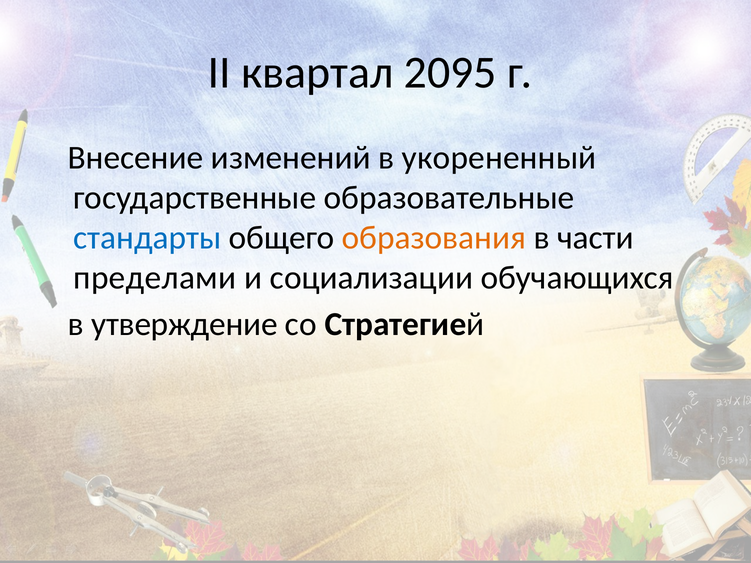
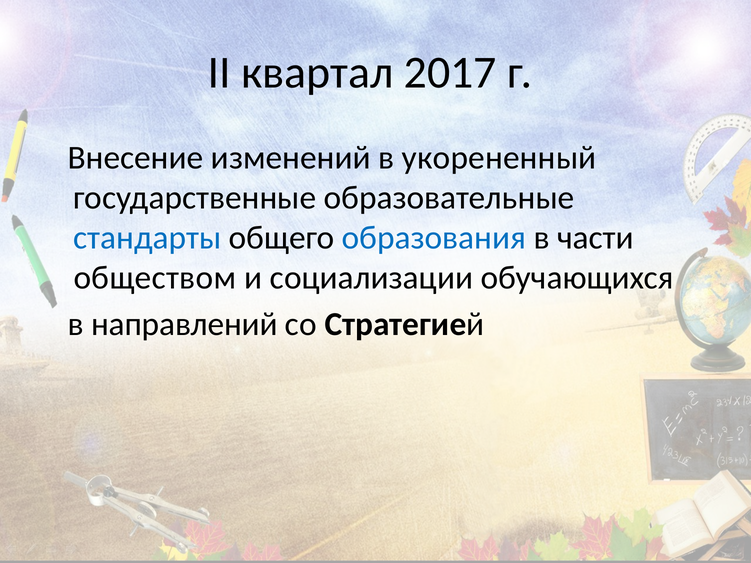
2095: 2095 -> 2017 (450, 73)
образования colour: orange -> blue (434, 238)
пределами: пределами -> обществом (155, 278)
утверждение: утверждение -> направлений (184, 325)
